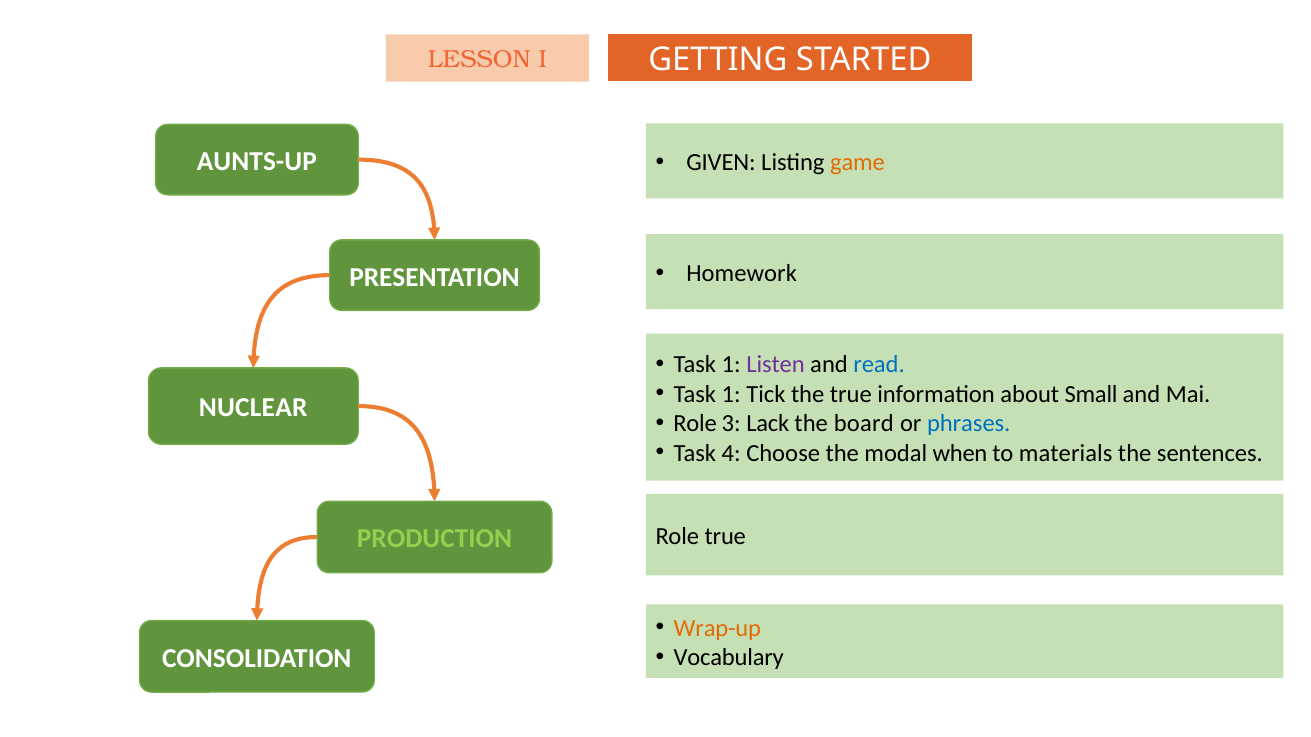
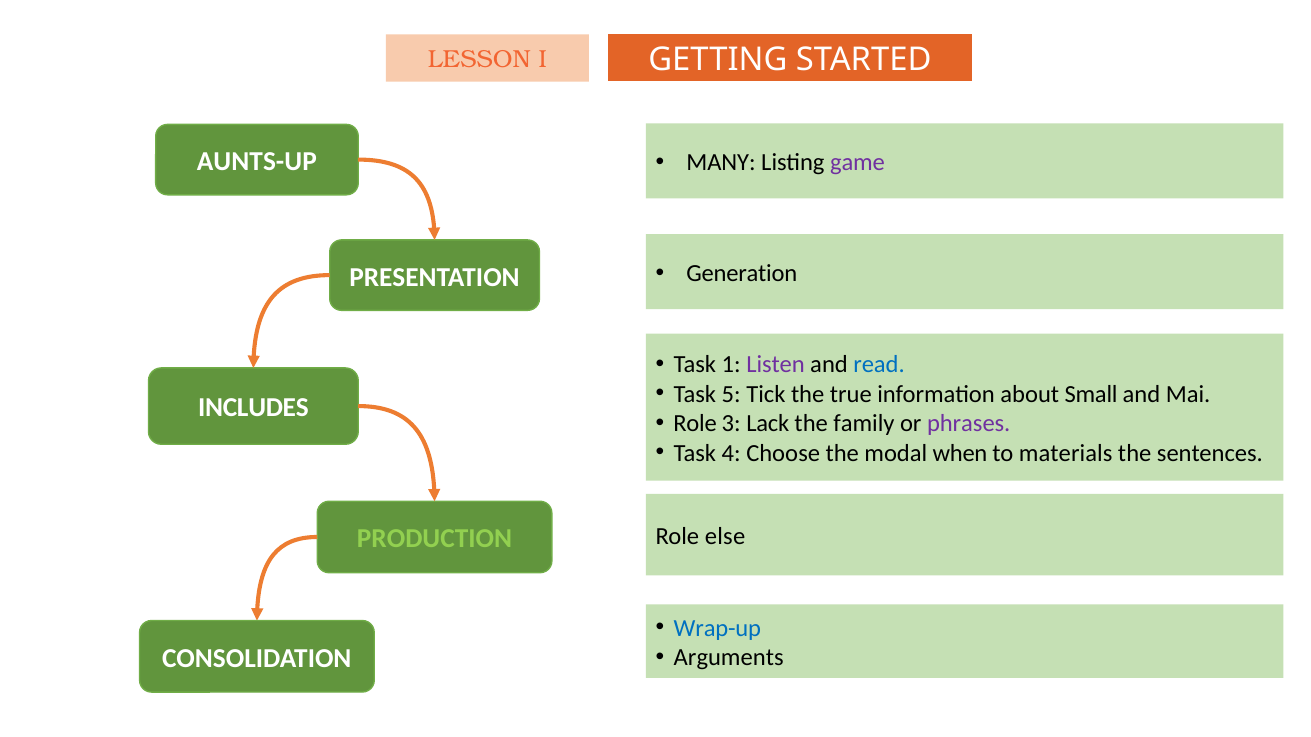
GIVEN: GIVEN -> MANY (721, 163)
game colour: orange -> purple (858, 163)
Homework: Homework -> Generation (742, 273)
1: 1 -> 5 (731, 394)
NUCLEAR: NUCLEAR -> INCLUDES (253, 408)
board: board -> family (864, 424)
phrases colour: blue -> purple (969, 424)
Role true: true -> else (725, 537)
Wrap-up colour: orange -> blue (717, 628)
Vocabulary: Vocabulary -> Arguments (729, 658)
